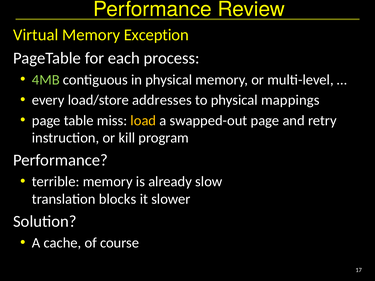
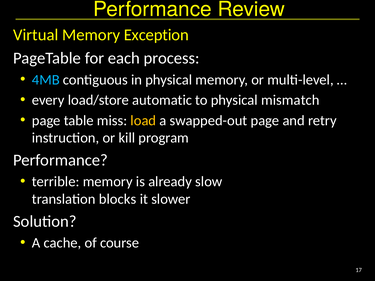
4MB colour: light green -> light blue (46, 80)
addresses: addresses -> automatic (162, 100)
mappings: mappings -> mismatch (290, 100)
